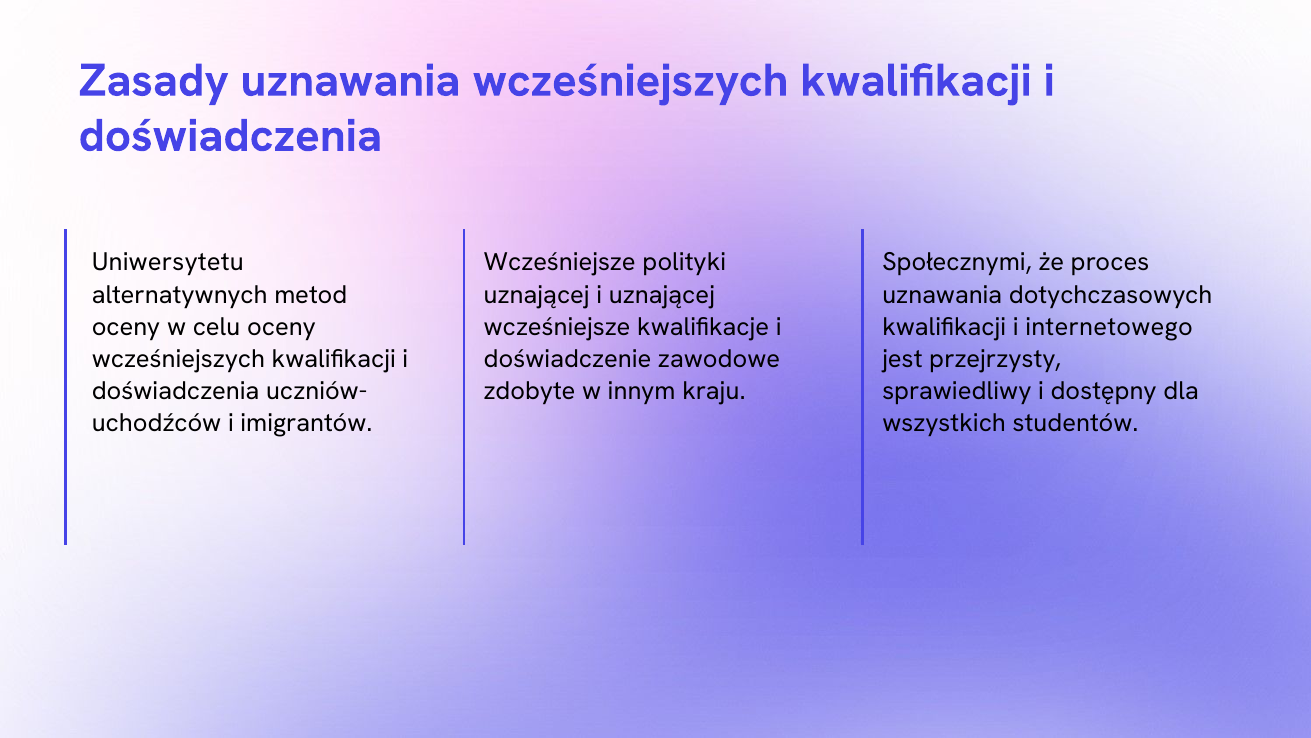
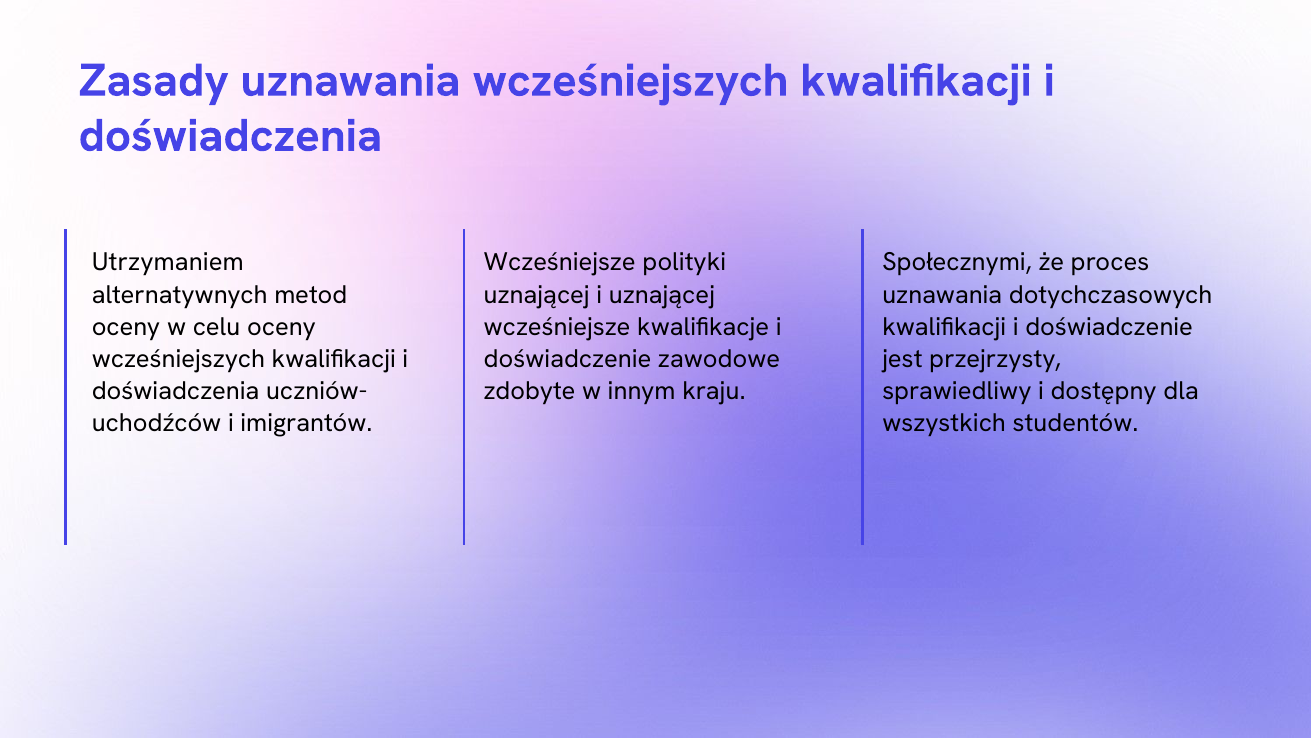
Uniwersytetu: Uniwersytetu -> Utrzymaniem (168, 262)
kwalifikacji i internetowego: internetowego -> doświadczenie (1109, 327)
